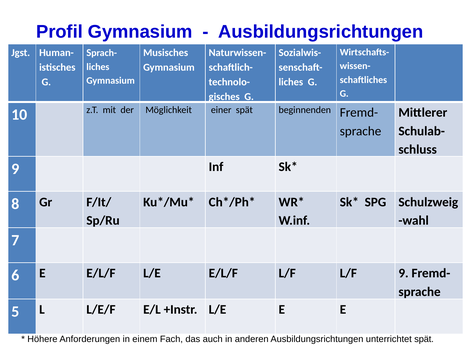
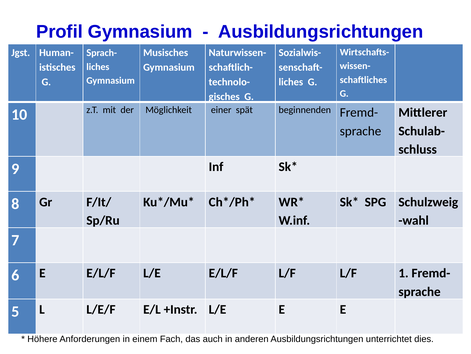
L/F 9: 9 -> 1 (404, 273)
unterrichtet spät: spät -> dies (424, 339)
